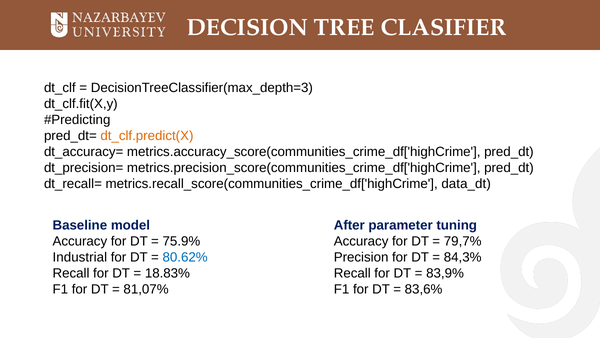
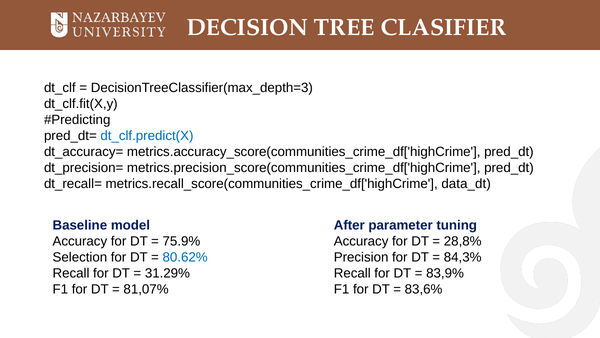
dt_clf.predict(X colour: orange -> blue (147, 136)
79,7%: 79,7% -> 28,8% (463, 241)
Industrial: Industrial -> Selection (80, 257)
18.83%: 18.83% -> 31.29% (167, 273)
